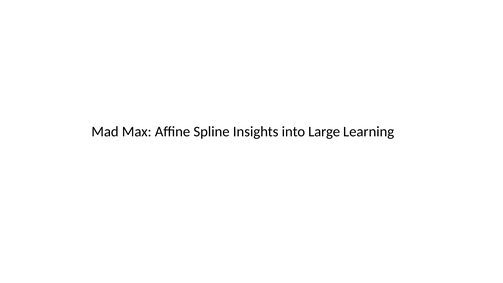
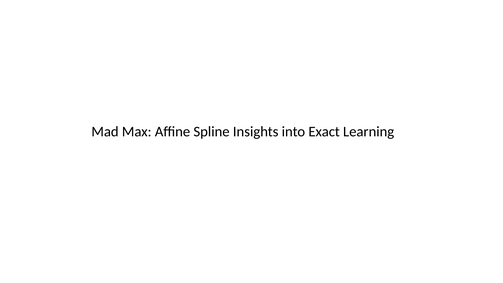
Large: Large -> Exact (324, 132)
